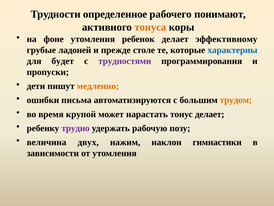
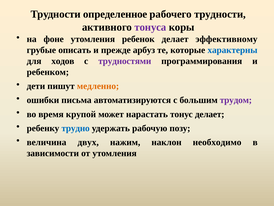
рабочего понимают: понимают -> трудности (220, 14)
тонуса colour: orange -> purple (150, 27)
ладоней: ладоней -> описать (75, 50)
столе: столе -> арбуз (144, 50)
будет: будет -> ходов (63, 61)
пропуски: пропуски -> ребенком (48, 72)
трудом colour: orange -> purple (236, 100)
трудно colour: purple -> blue (76, 128)
гимнастики: гимнастики -> необходимо (217, 142)
